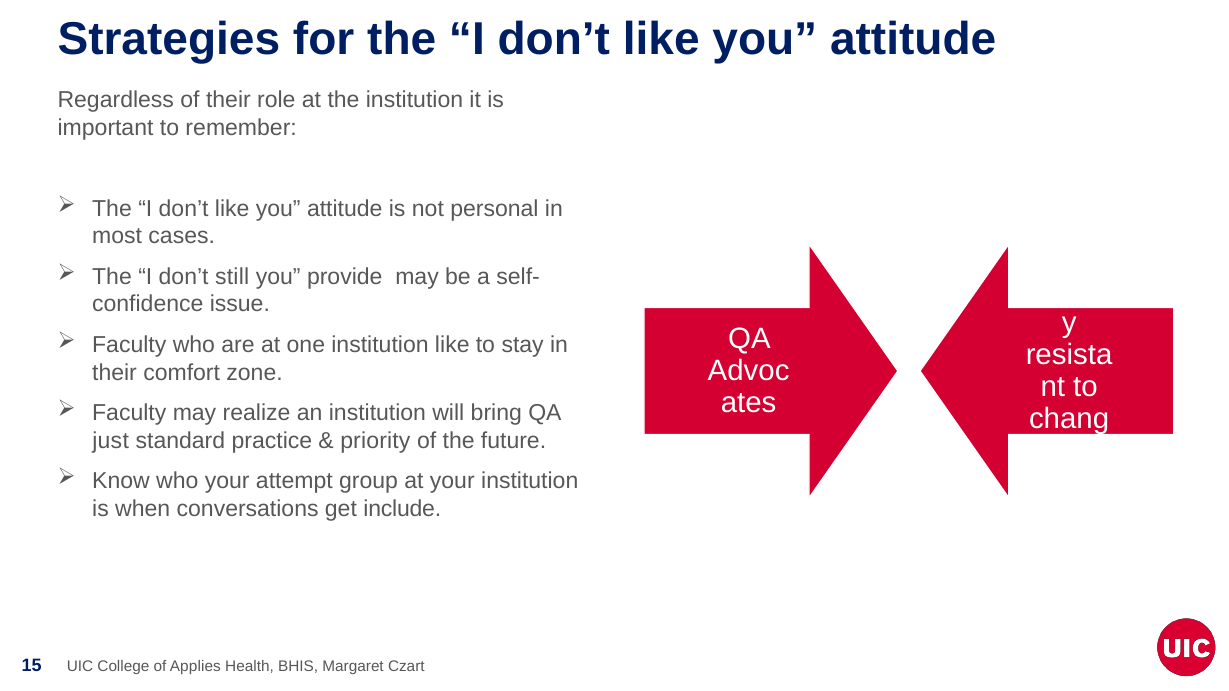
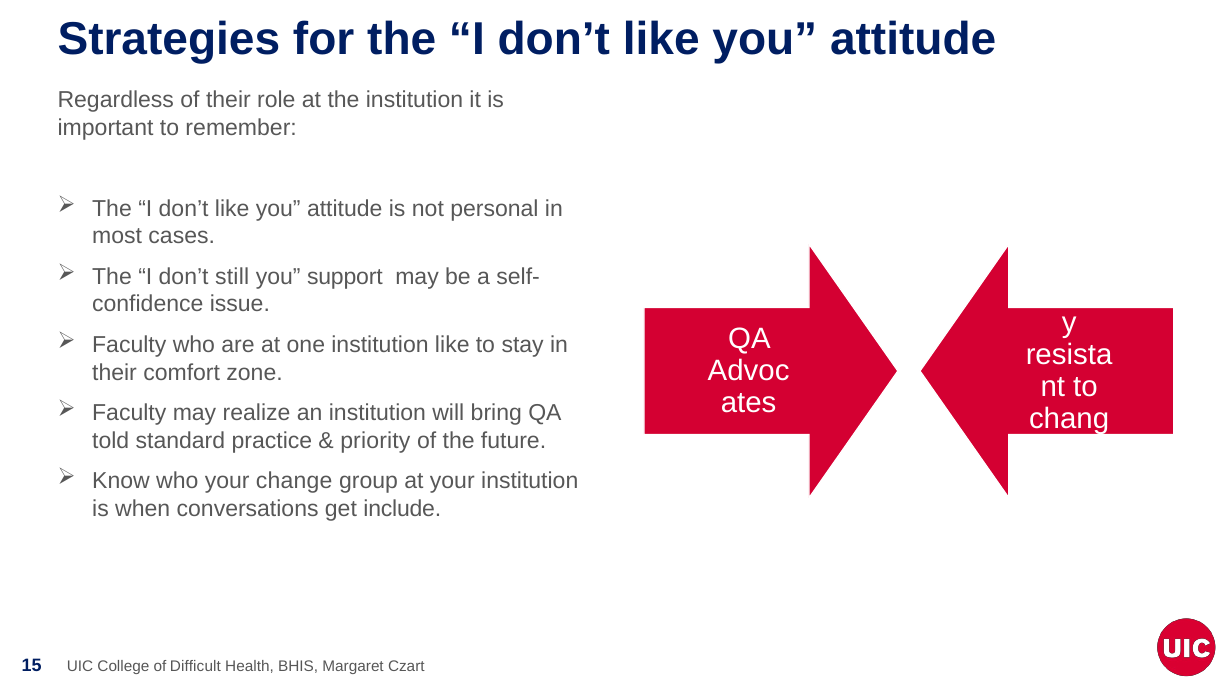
provide: provide -> support (345, 277)
just: just -> told (111, 441)
attempt: attempt -> change (294, 481)
Applies: Applies -> Difficult (195, 667)
